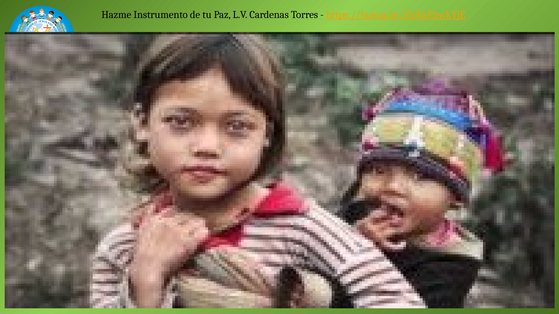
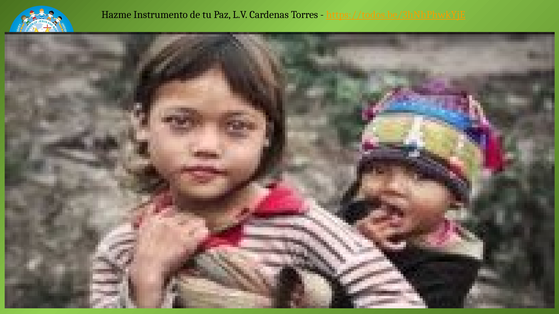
https://buena.be/3hNhPhwkYjE: https://buena.be/3hNhPhwkYjE -> https://todos.be/3hNhPhwkYjE (396, 15)
